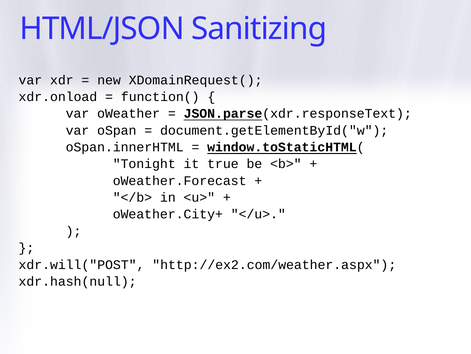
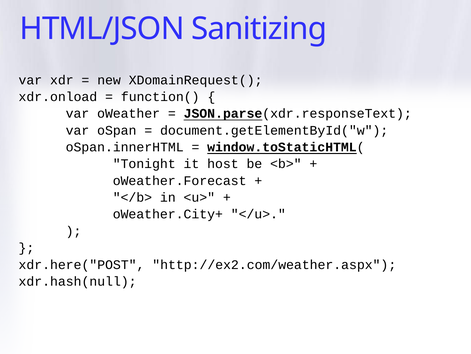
true: true -> host (223, 164)
xdr.will("POST: xdr.will("POST -> xdr.here("POST (82, 264)
